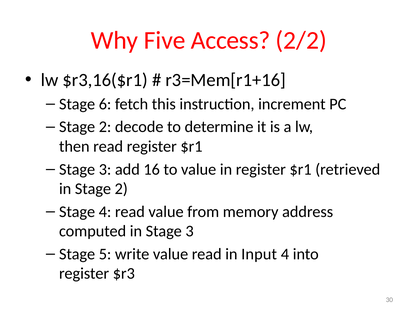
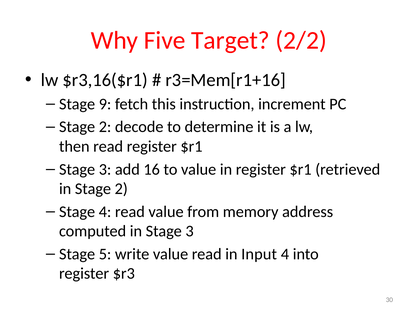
Access: Access -> Target (231, 40)
6: 6 -> 9 (105, 104)
